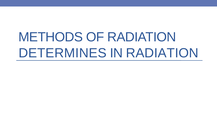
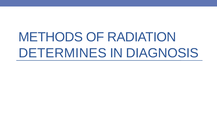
IN RADIATION: RADIATION -> DIAGNOSIS (162, 53)
